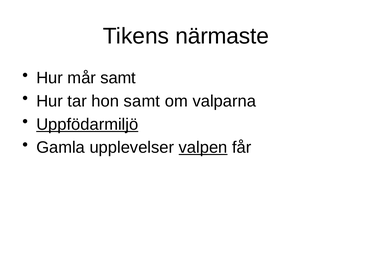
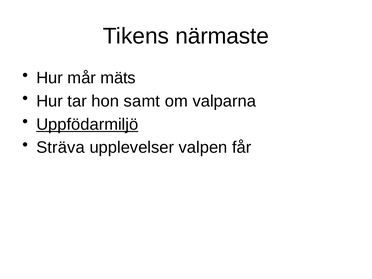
mår samt: samt -> mäts (118, 78)
Gamla: Gamla -> Sträva (61, 148)
valpen underline: present -> none (203, 148)
